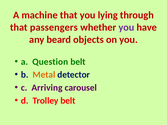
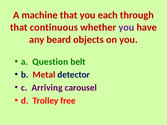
lying: lying -> each (108, 15)
passengers: passengers -> continuous (54, 27)
Metal colour: orange -> red (44, 75)
Trolley belt: belt -> free (68, 101)
